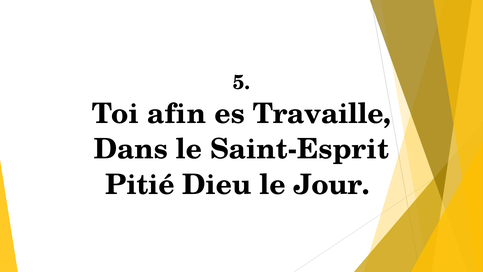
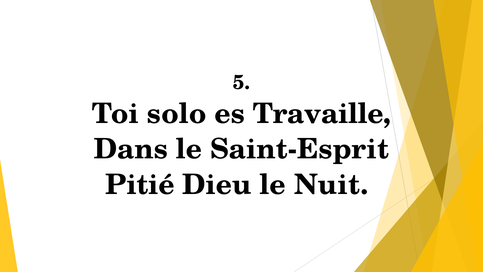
afin: afin -> solo (177, 114)
Jour: Jour -> Nuit (331, 185)
